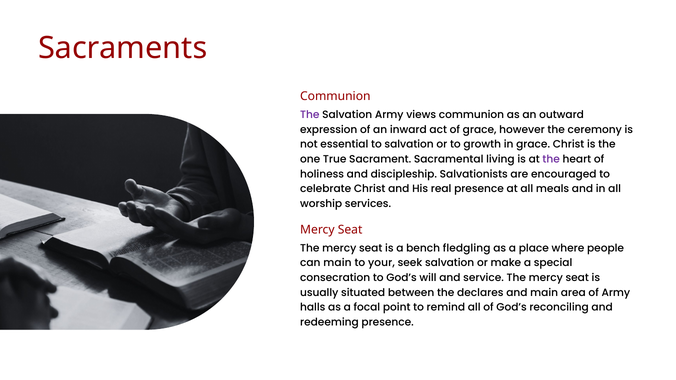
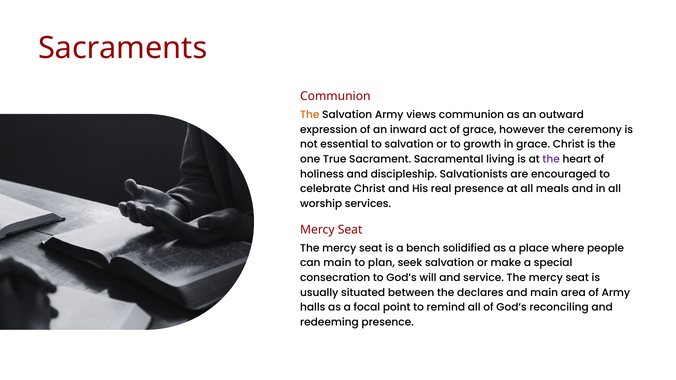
The colour: purple -> orange (310, 115)
fledgling: fledgling -> solidified (467, 248)
your: your -> plan (381, 263)
